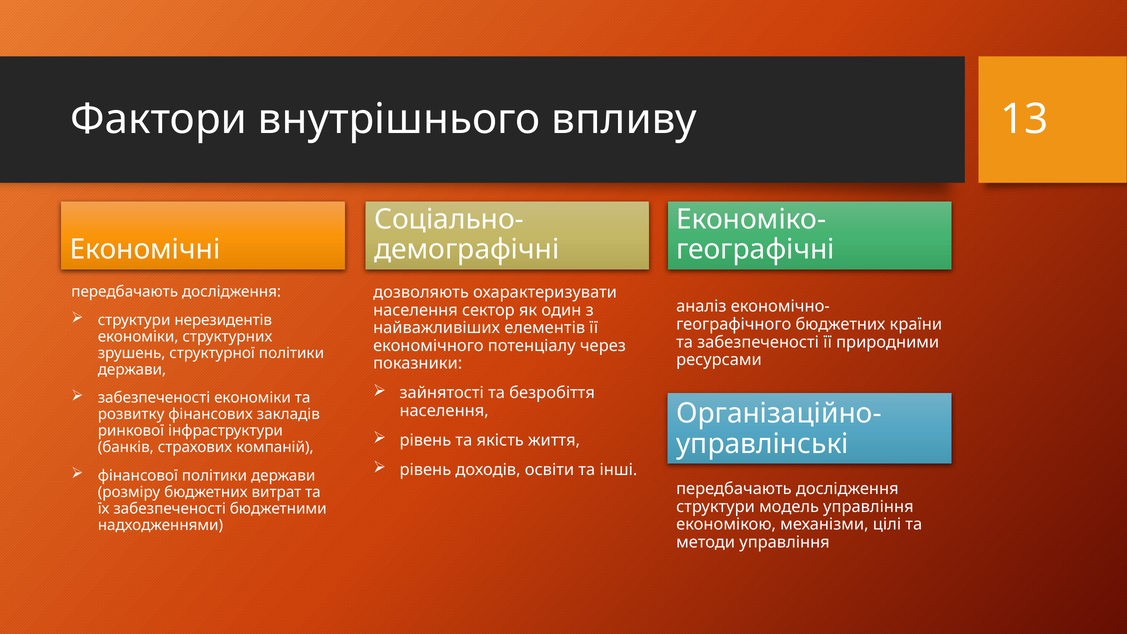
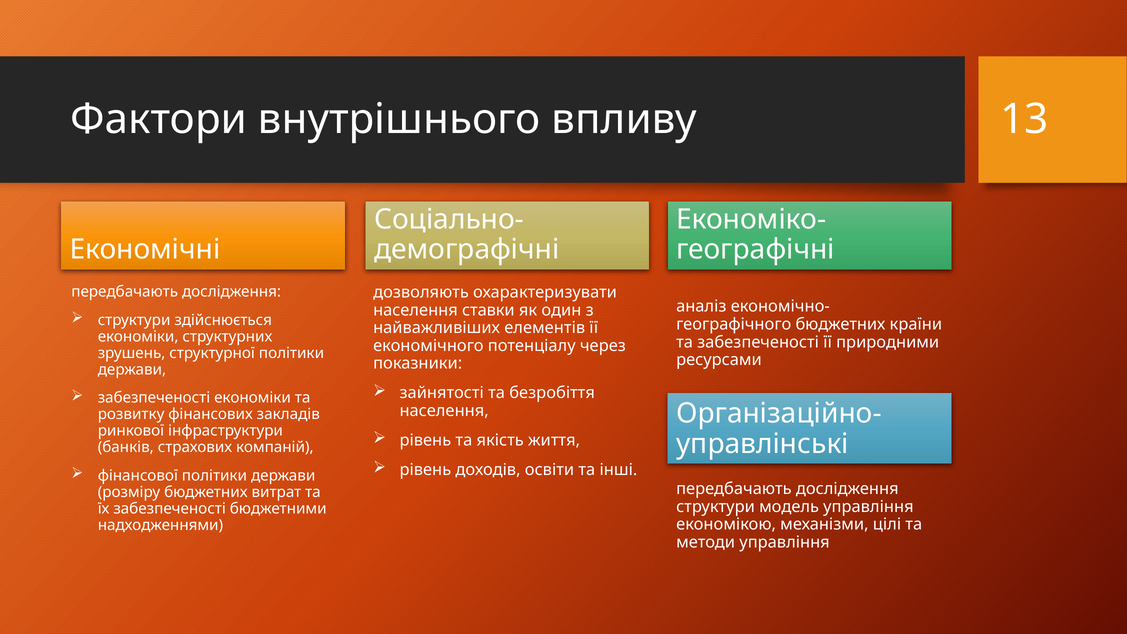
сектор: сектор -> ставки (488, 310)
нерезидентів: нерезидентів -> здійснюється (223, 320)
